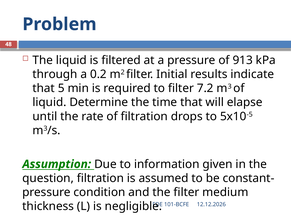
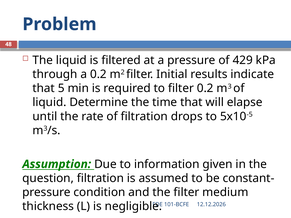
913: 913 -> 429 (243, 60)
filter 7.2: 7.2 -> 0.2 (205, 88)
